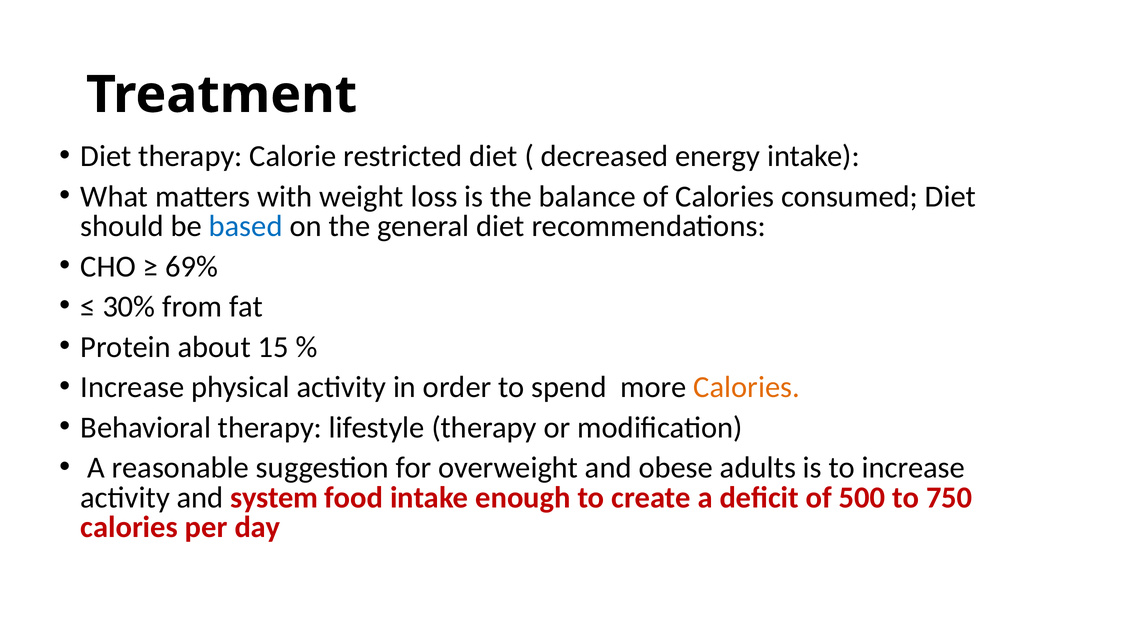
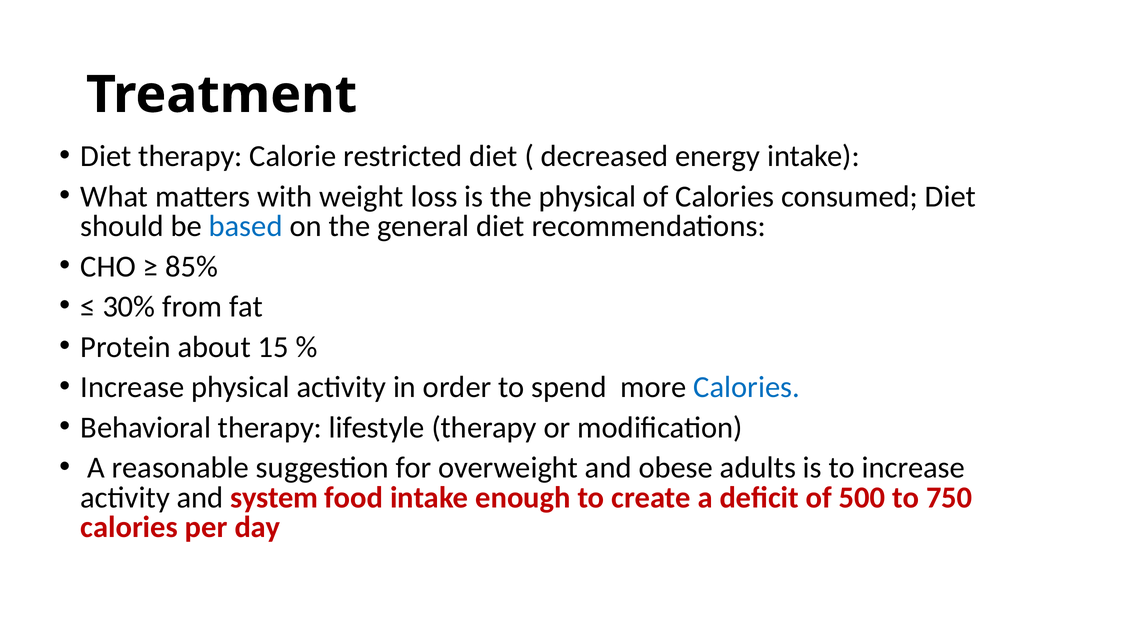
the balance: balance -> physical (588, 196)
69%: 69% -> 85% (191, 266)
Calories colour: orange -> blue (747, 387)
